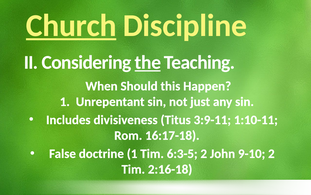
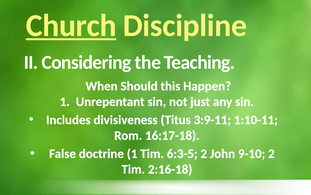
the underline: present -> none (148, 62)
